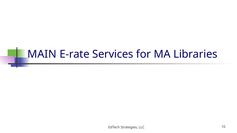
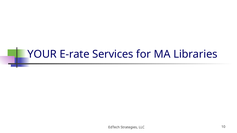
MAIN: MAIN -> YOUR (42, 54)
